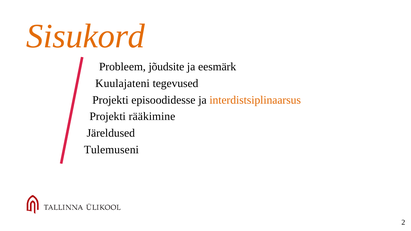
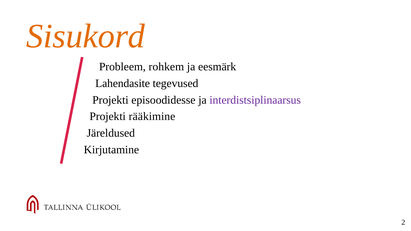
jõudsite: jõudsite -> rohkem (166, 67)
Kuulajateni: Kuulajateni -> Lahendasite (123, 83)
interdistsiplinaarsus colour: orange -> purple (255, 100)
Tulemuseni: Tulemuseni -> Kirjutamine (111, 150)
